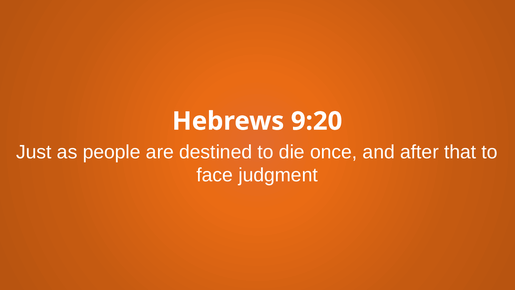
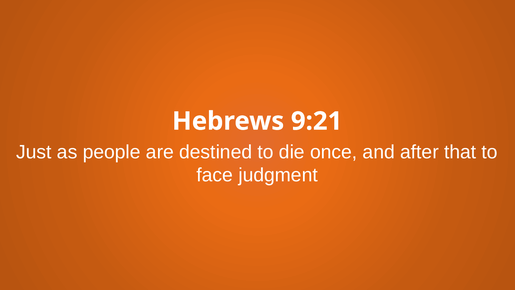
9:20: 9:20 -> 9:21 (317, 121)
